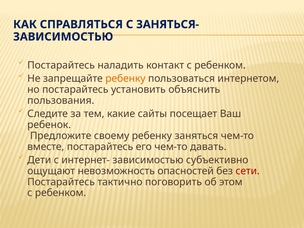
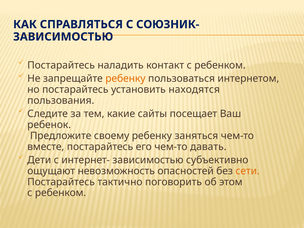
ЗАНЯТЬСЯ-: ЗАНЯТЬСЯ- -> СОЮЗНИК- (168, 24)
объяснить: объяснить -> находятся (194, 90)
сети colour: red -> orange (248, 171)
